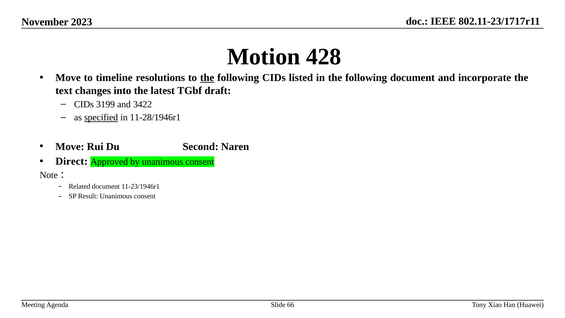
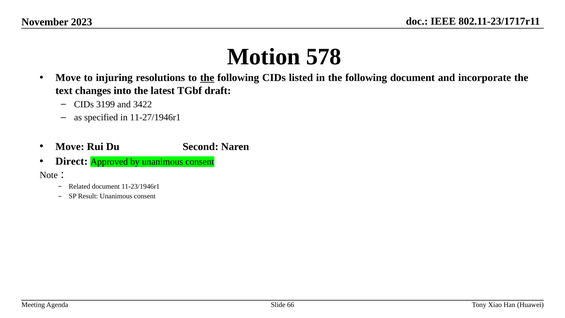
428: 428 -> 578 (324, 57)
timeline: timeline -> injuring (114, 78)
specified underline: present -> none (101, 117)
11-28/1946r1: 11-28/1946r1 -> 11-27/1946r1 (155, 117)
